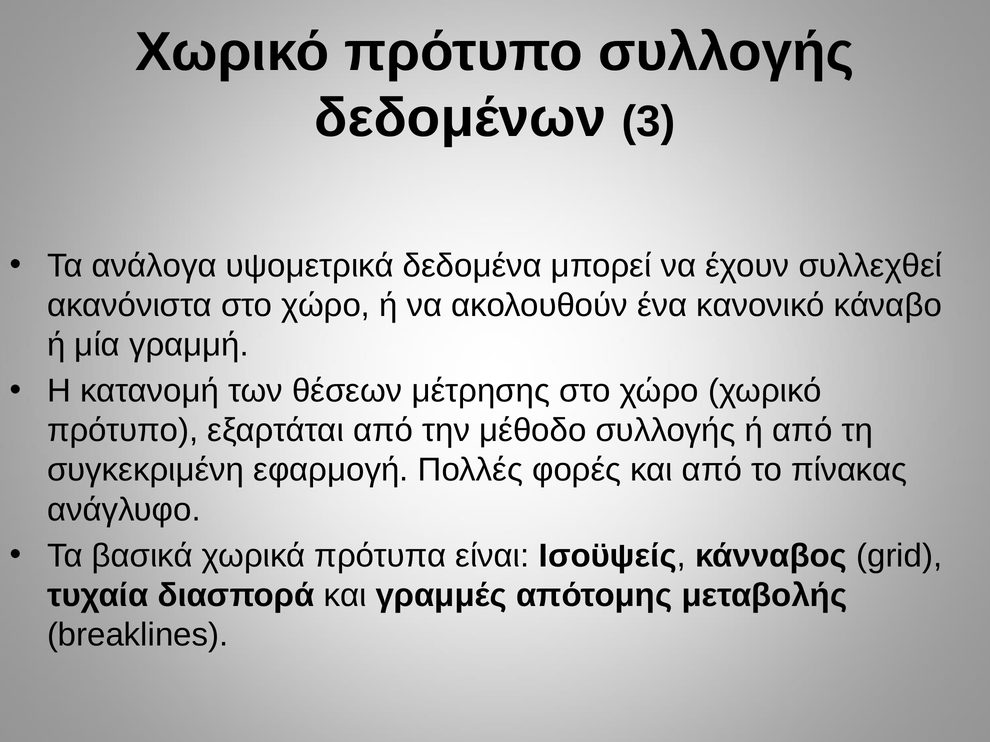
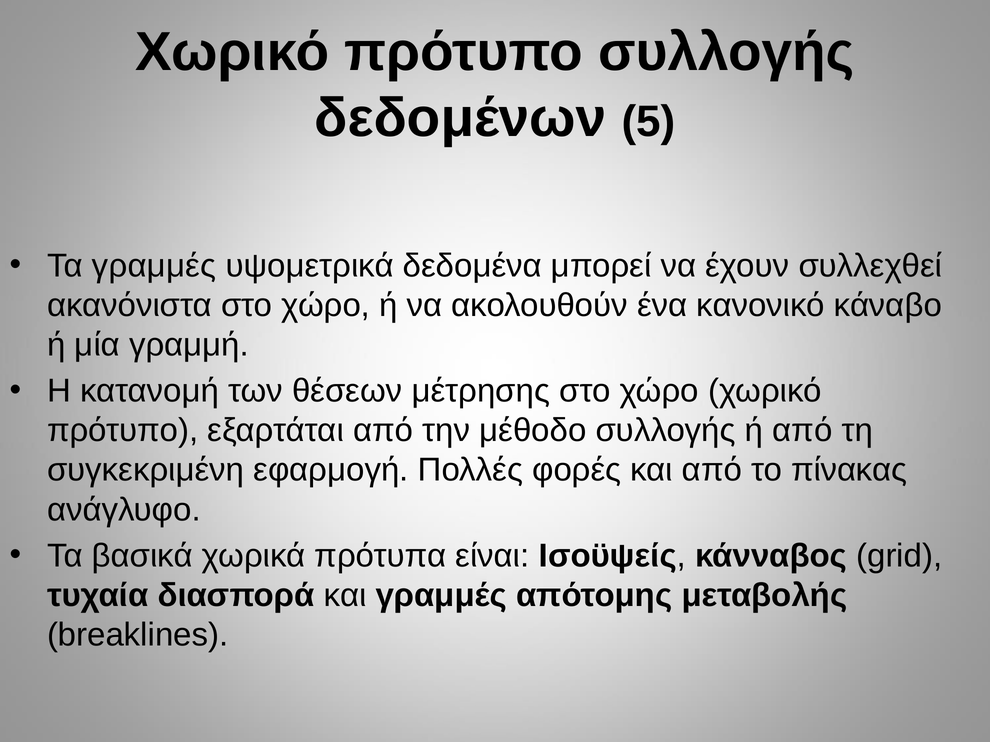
3: 3 -> 5 (649, 122)
Τα ανάλογα: ανάλογα -> γραμμές (154, 266)
